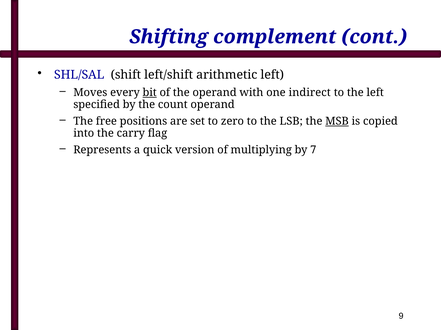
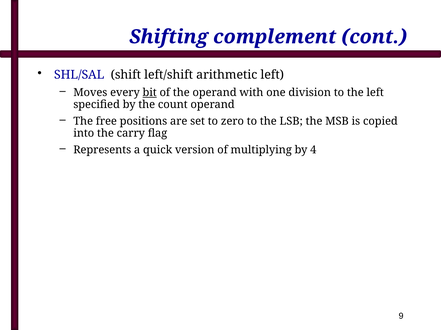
indirect: indirect -> division (310, 93)
MSB underline: present -> none (337, 122)
7: 7 -> 4 (313, 150)
